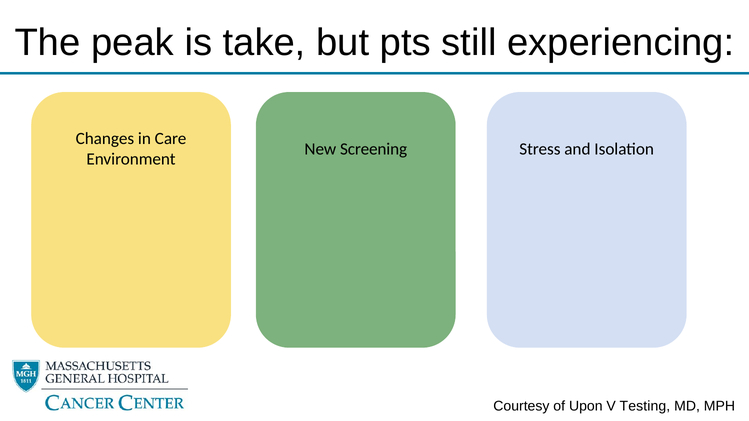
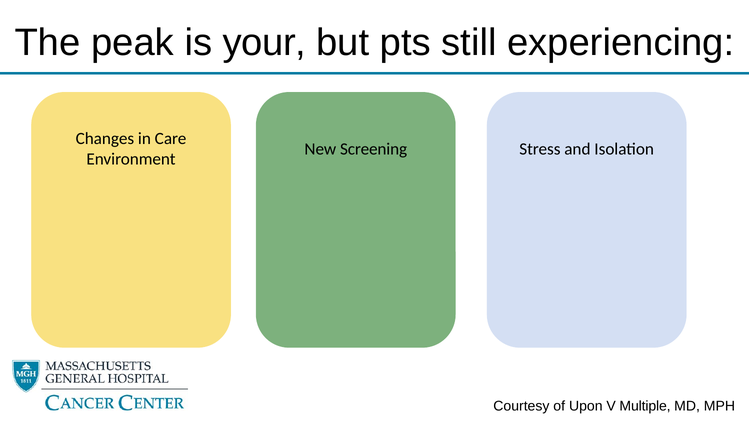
take: take -> your (264, 42)
Testing: Testing -> Multiple (645, 406)
